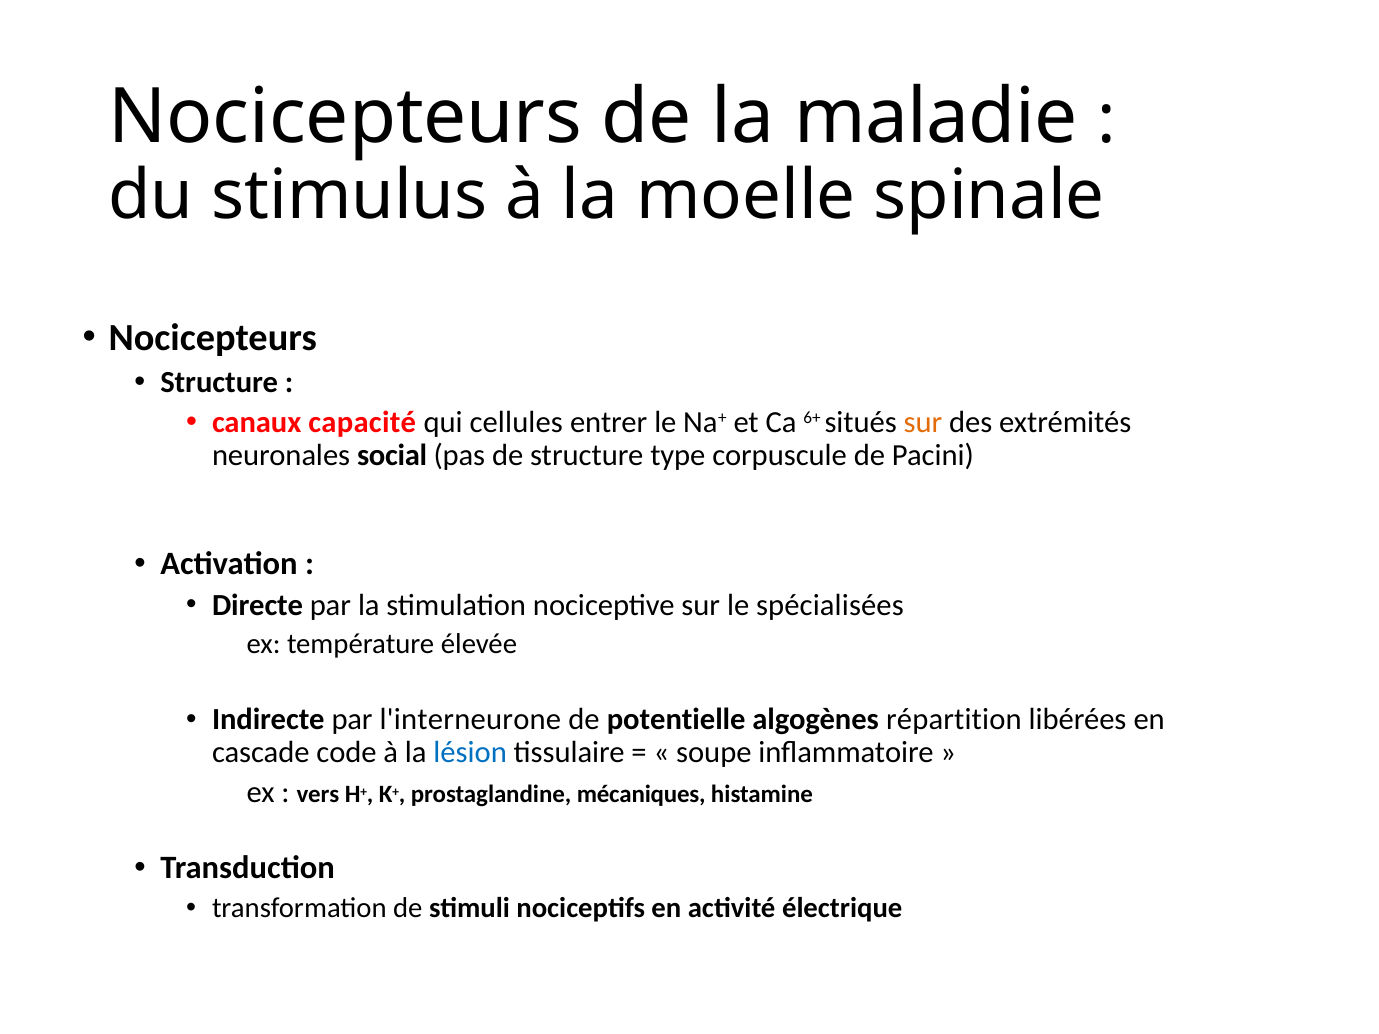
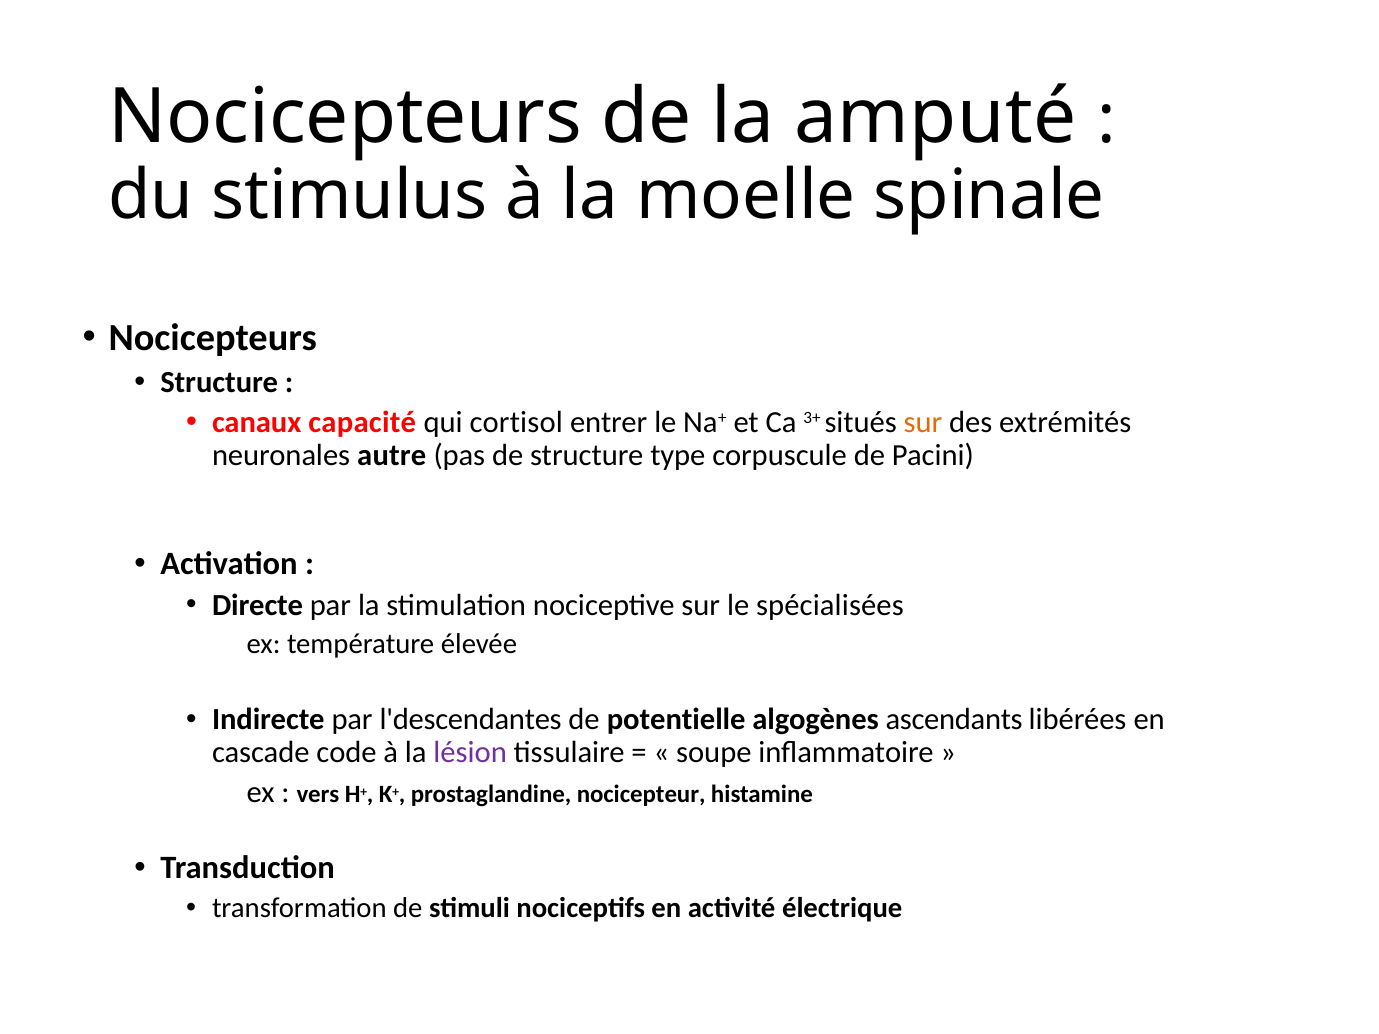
maladie: maladie -> amputé (935, 117)
cellules: cellules -> cortisol (516, 423)
6+: 6+ -> 3+ (812, 418)
social: social -> autre (392, 456)
l'interneurone: l'interneurone -> l'descendantes (471, 720)
répartition: répartition -> ascendants (954, 720)
lésion colour: blue -> purple (470, 753)
mécaniques: mécaniques -> nocicepteur (641, 795)
